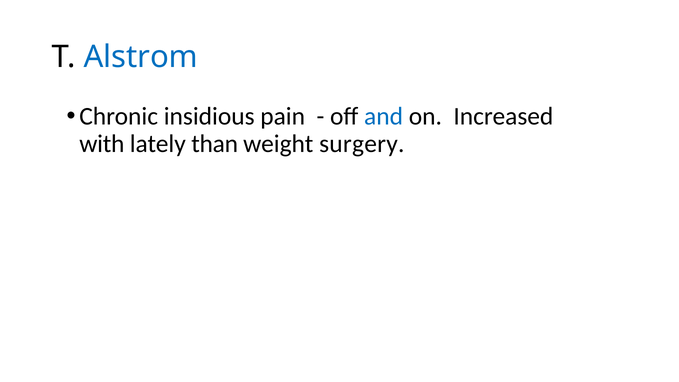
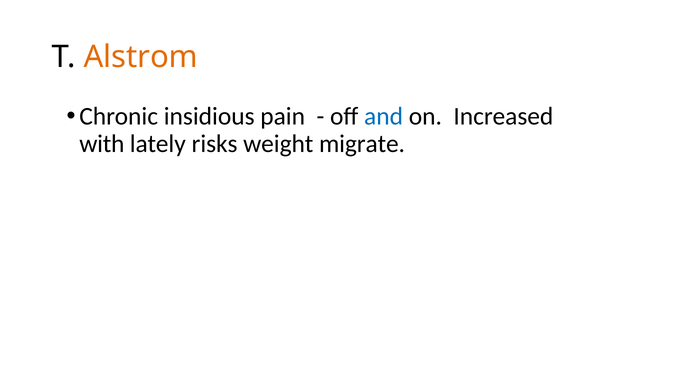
Alstrom colour: blue -> orange (141, 57)
than: than -> risks (215, 144)
surgery: surgery -> migrate (362, 144)
